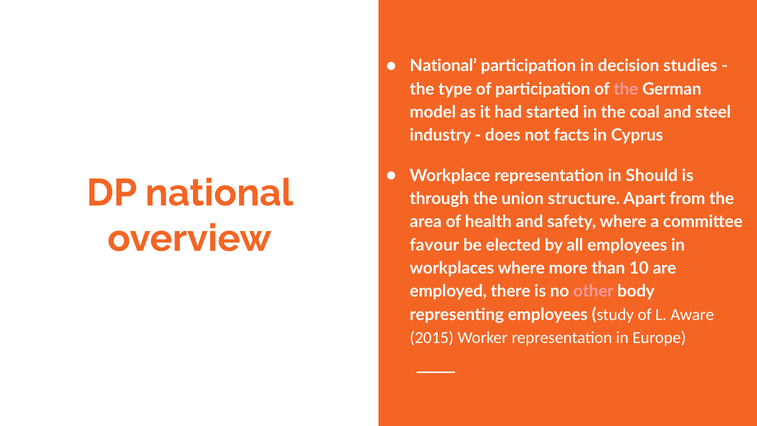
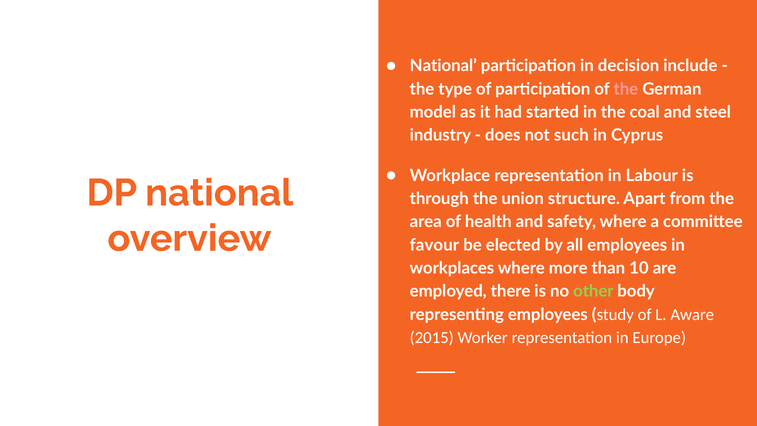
studies: studies -> include (690, 66)
facts: facts -> such (571, 135)
Should: Should -> Labour (652, 175)
other colour: pink -> light green (593, 291)
